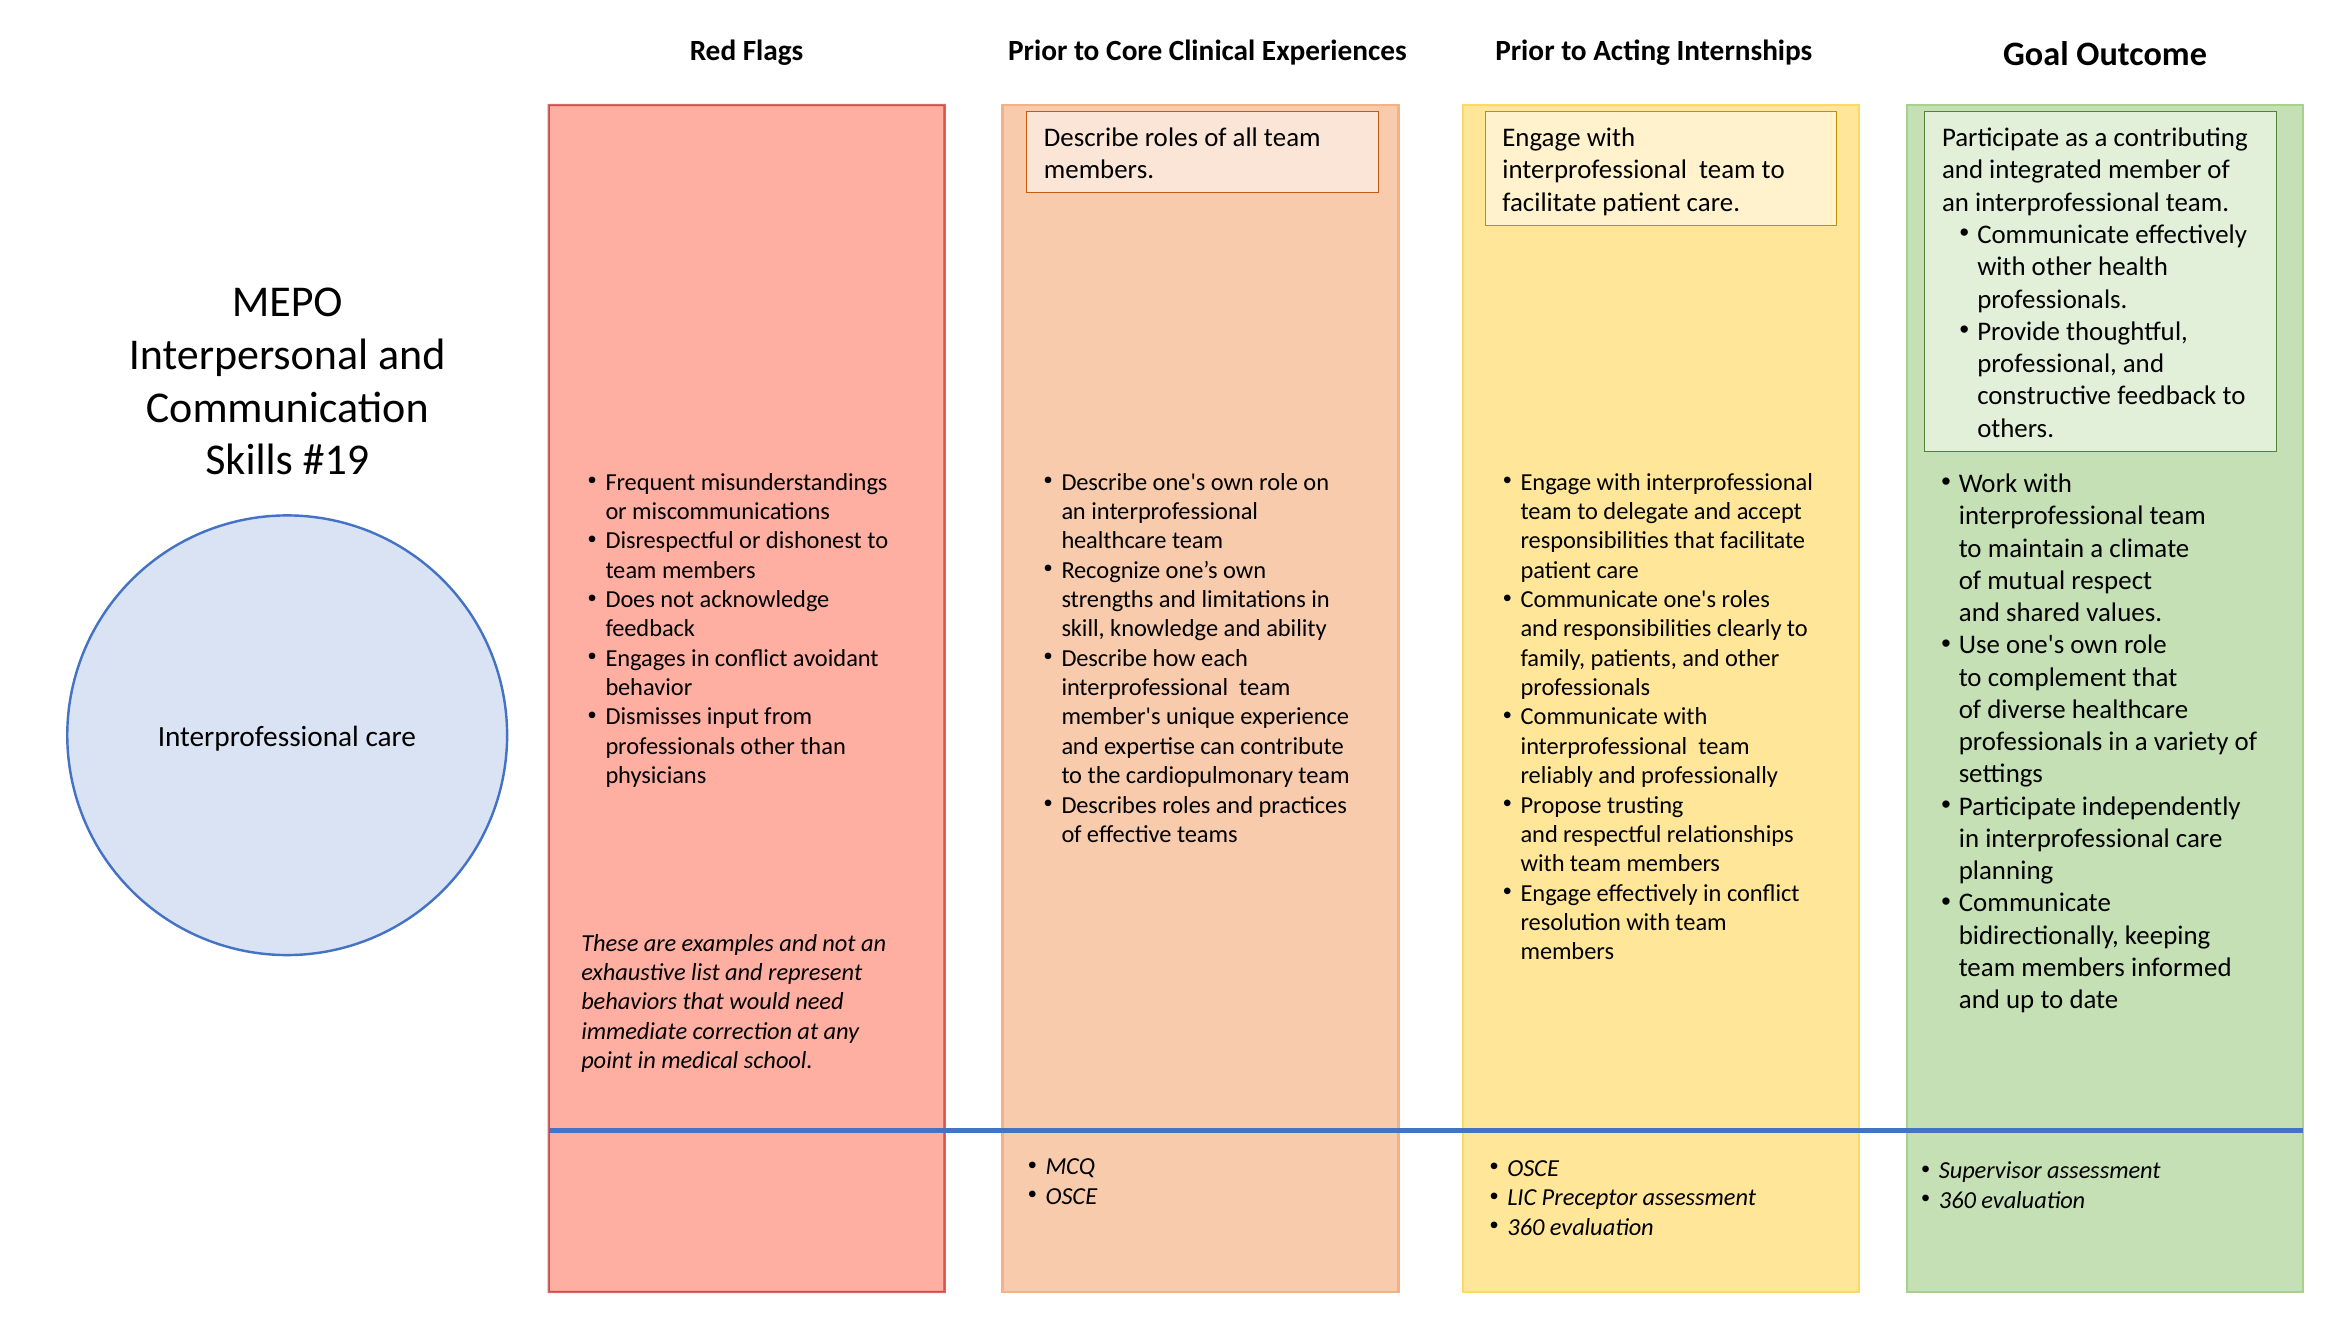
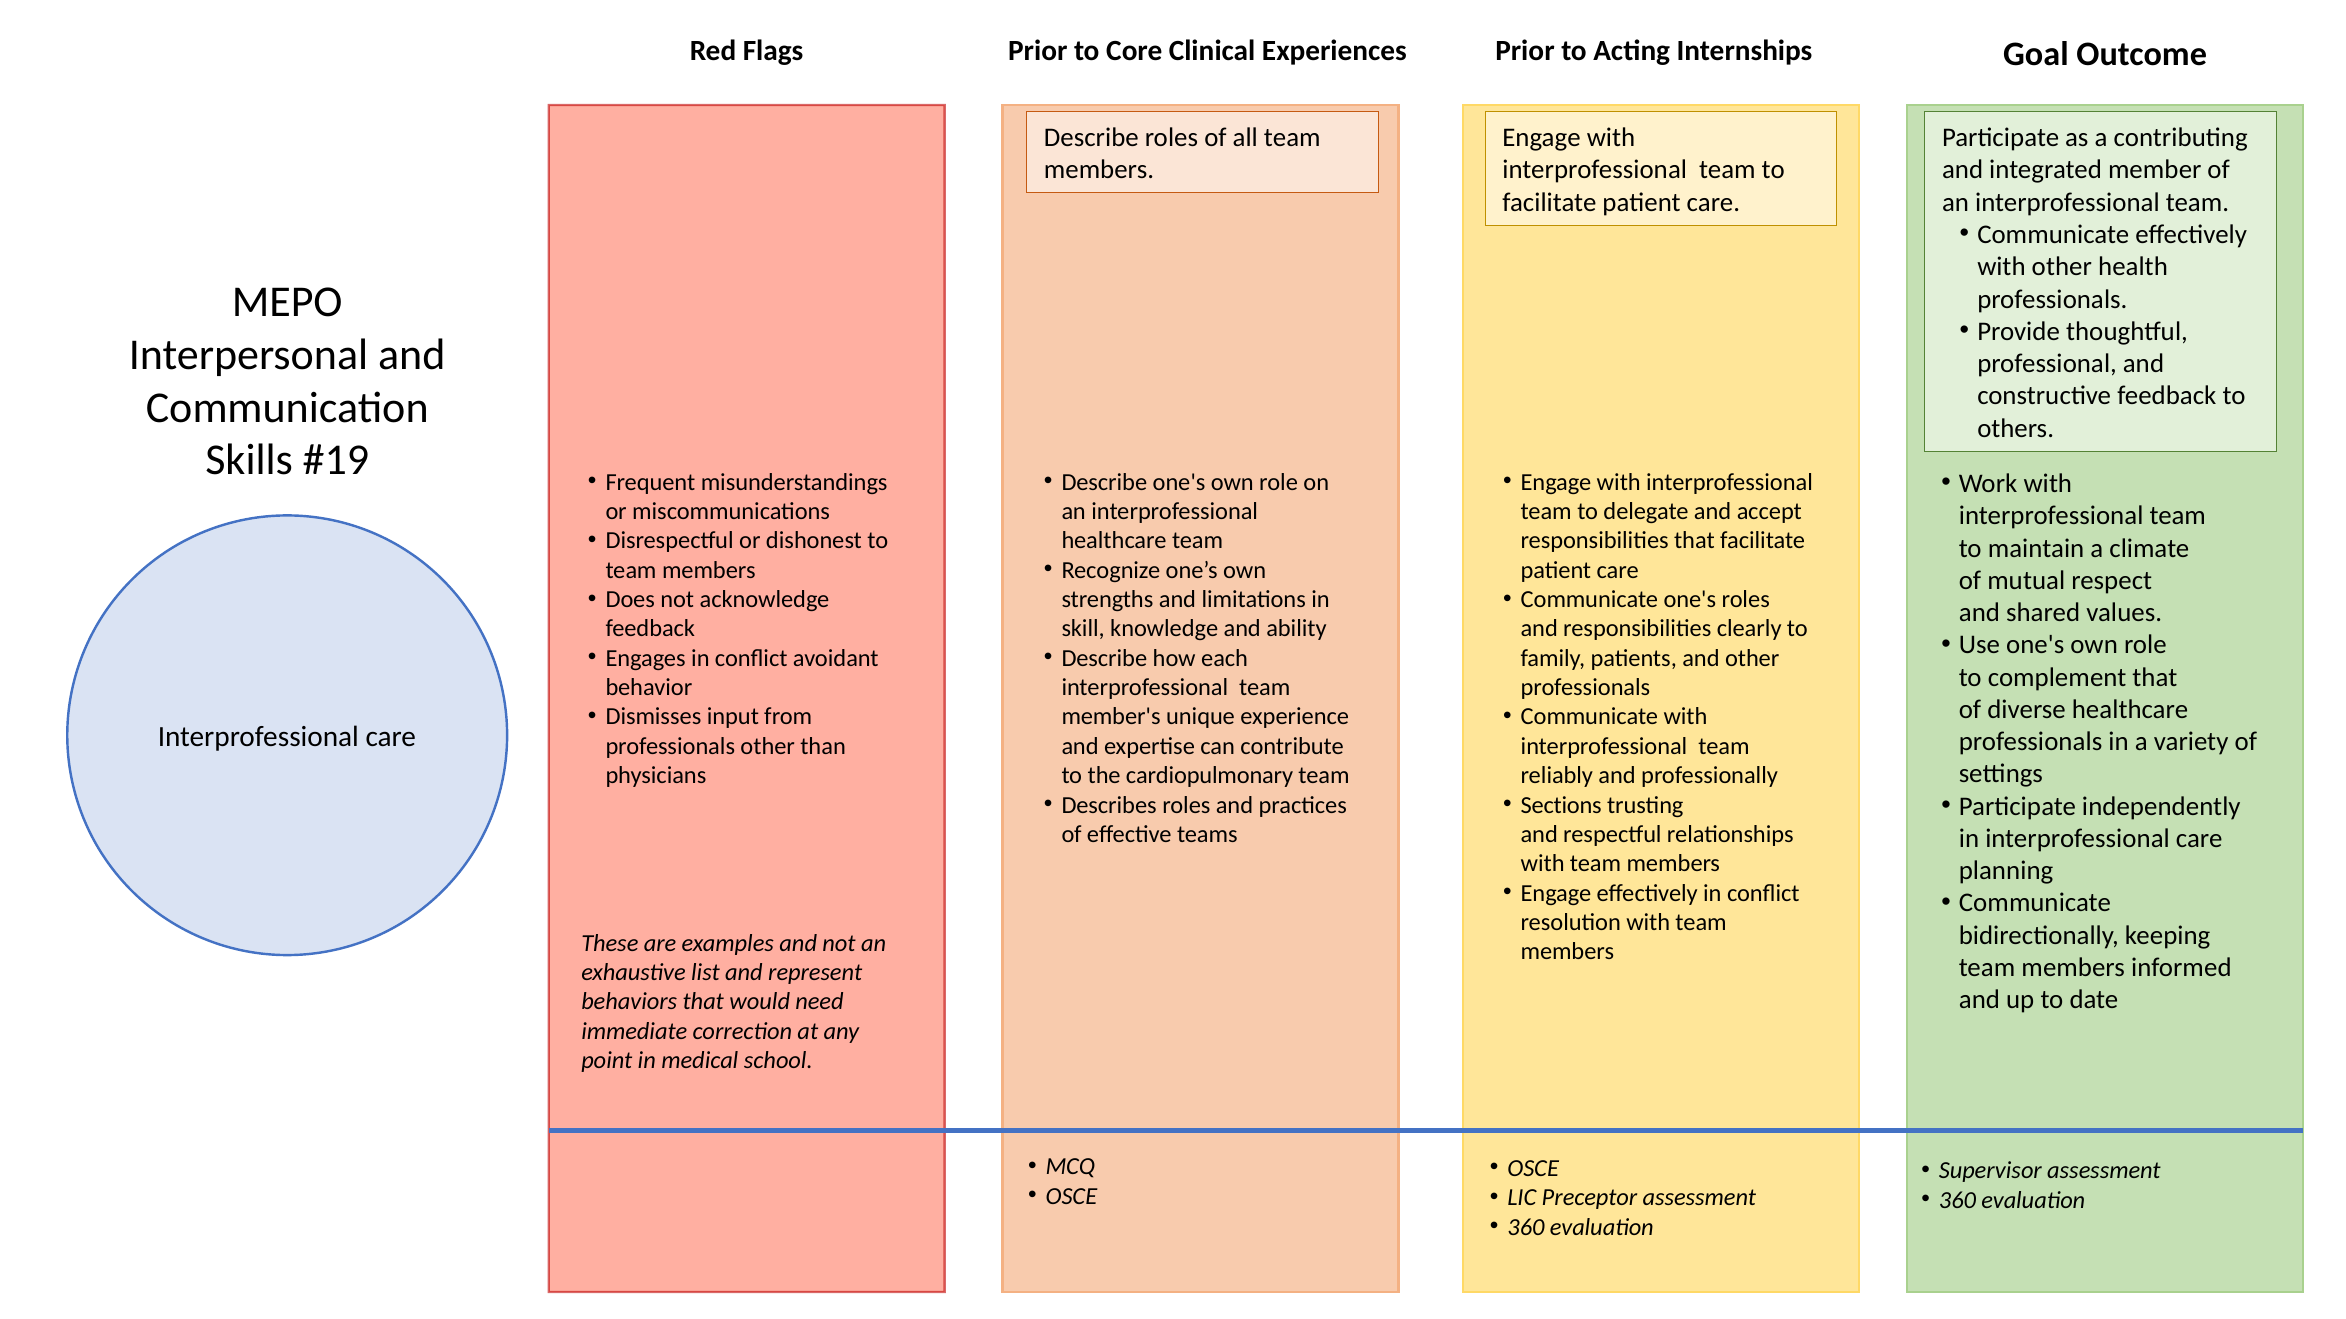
Propose: Propose -> Sections (1561, 805)
